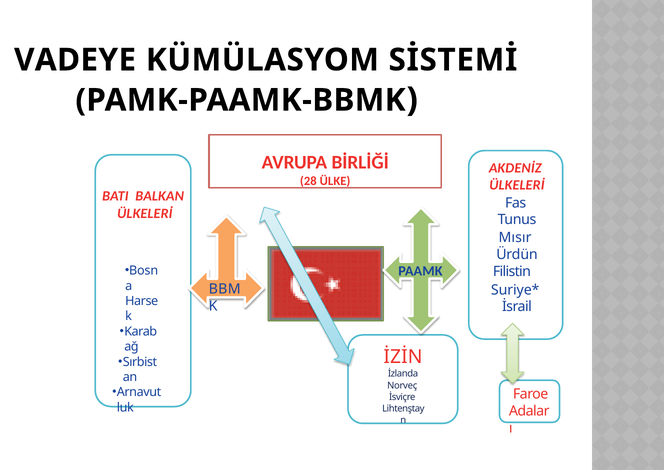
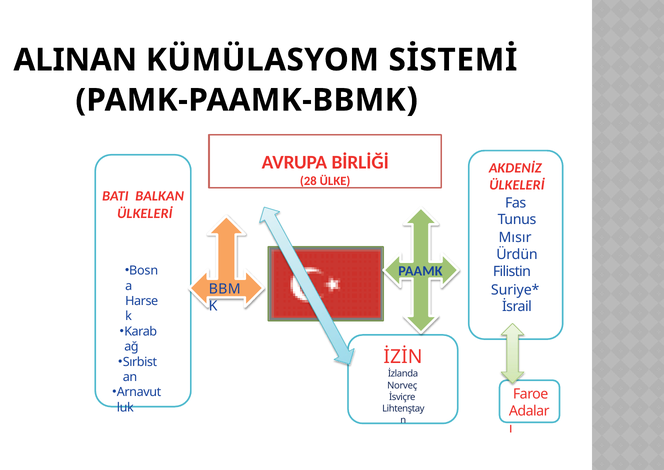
VADEYE: VADEYE -> ALINAN (75, 60)
